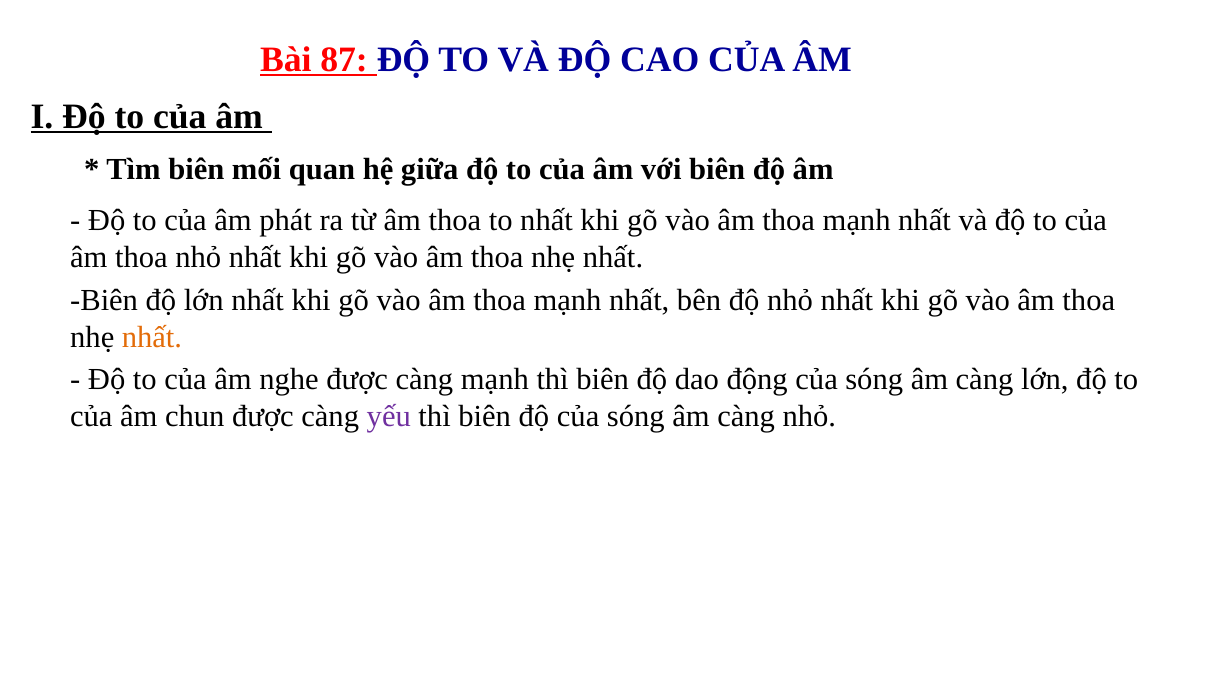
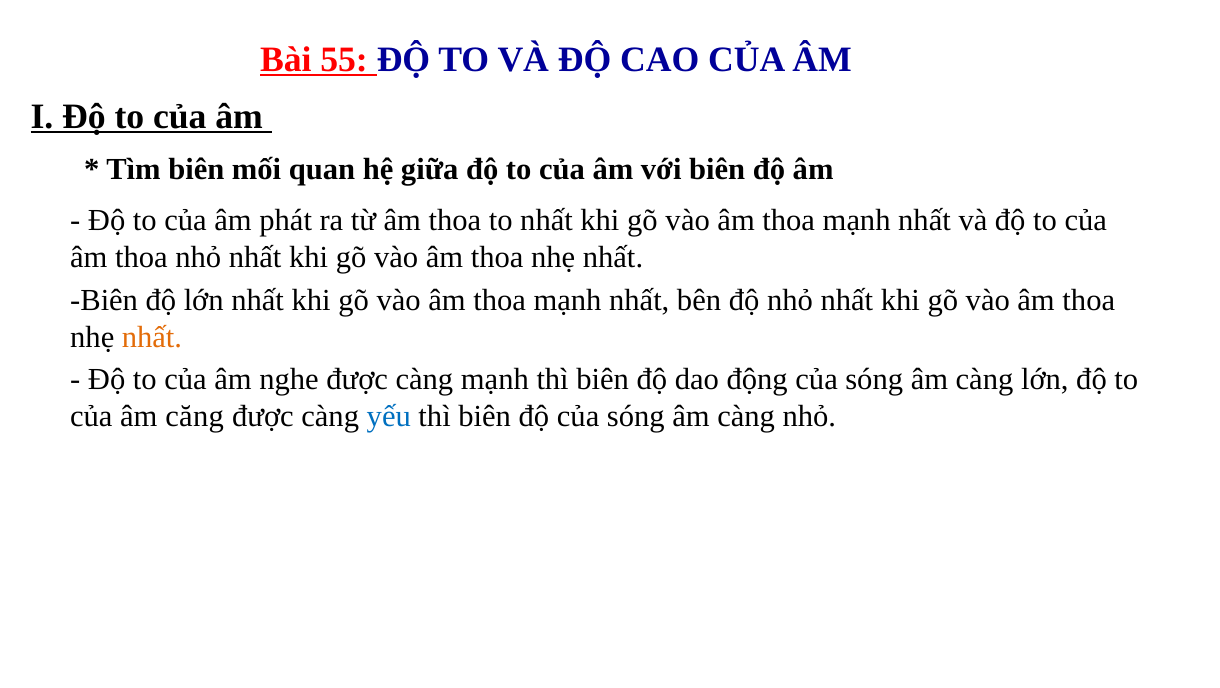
87: 87 -> 55 (344, 59)
chun: chun -> căng (195, 416)
yếu colour: purple -> blue (389, 416)
